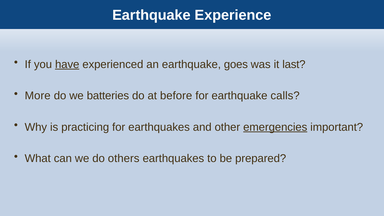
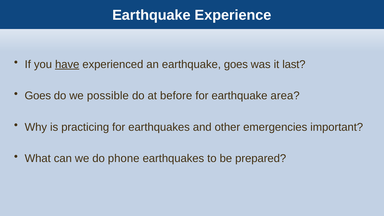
More: More -> Goes (38, 96)
batteries: batteries -> possible (108, 96)
calls: calls -> area (285, 96)
emergencies underline: present -> none (275, 127)
others: others -> phone (124, 159)
